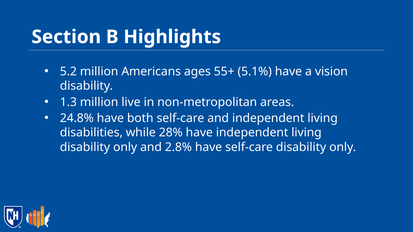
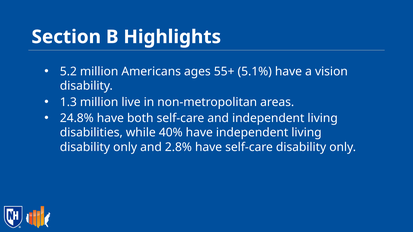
28%: 28% -> 40% (171, 133)
